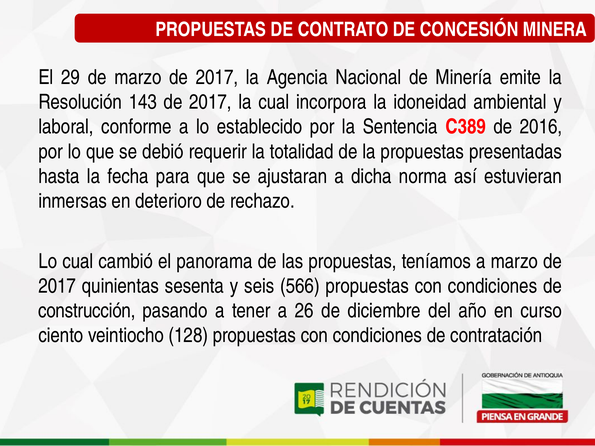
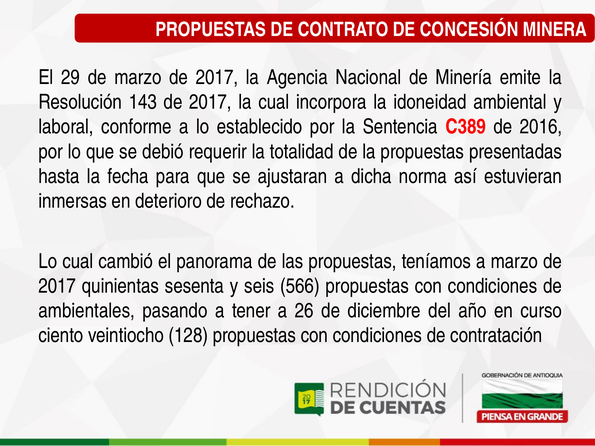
construcción: construcción -> ambientales (87, 311)
